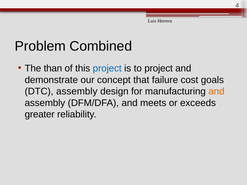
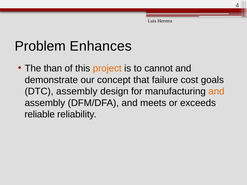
Combined: Combined -> Enhances (101, 46)
project colour: blue -> orange (107, 68)
to project: project -> cannot (159, 68)
greater: greater -> reliable (40, 115)
